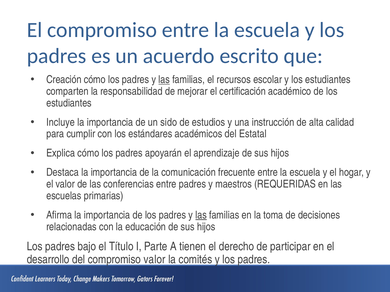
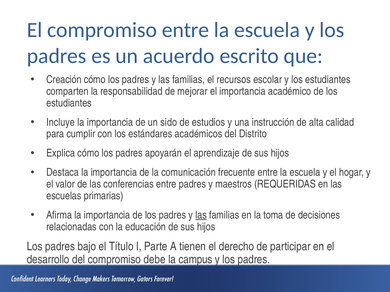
las underline: present -> none (164, 80)
el certificación: certificación -> importancia (243, 91)
Estatal: Estatal -> Distrito (253, 134)
compromiso valor: valor -> debe (155, 260)
comités: comités -> campus (195, 260)
